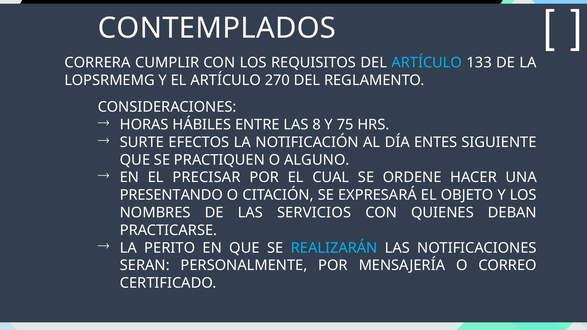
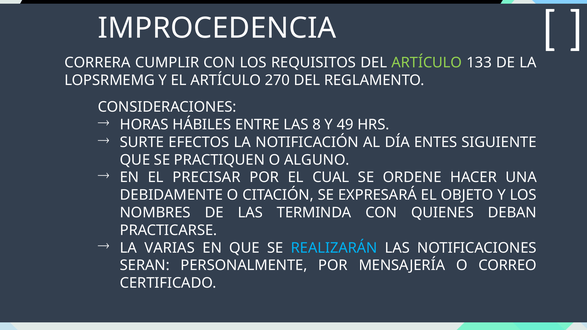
CONTEMPLADOS: CONTEMPLADOS -> IMPROCEDENCIA (217, 28)
ARTÍCULO colour: light blue -> light green (427, 63)
75: 75 -> 49 (345, 125)
PRESENTANDO: PRESENTANDO -> DEBIDAMENTE (171, 195)
SERVICIOS: SERVICIOS -> TERMINDA (314, 213)
PERITO: PERITO -> VARIAS (170, 248)
